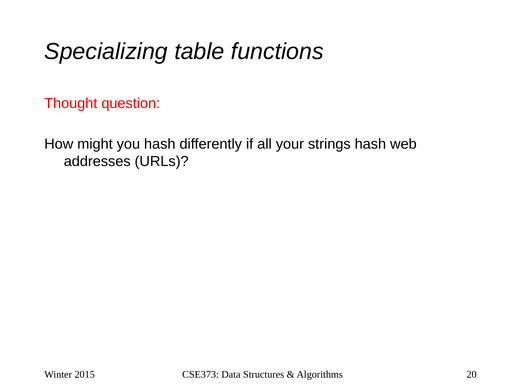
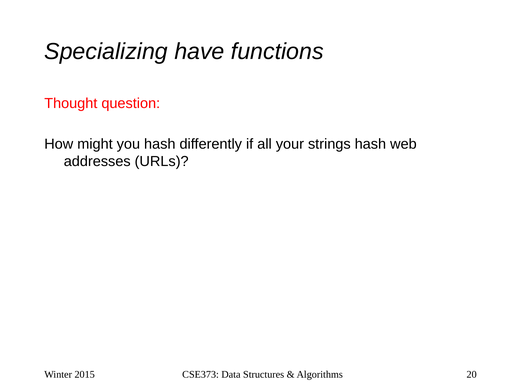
table: table -> have (199, 52)
